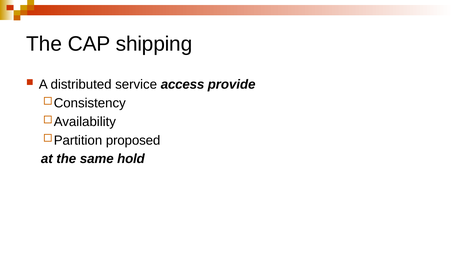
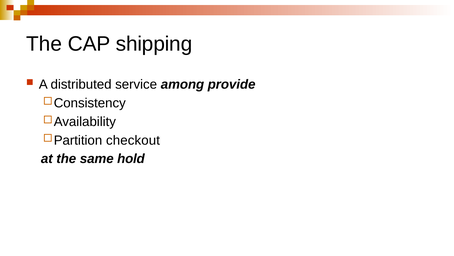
access: access -> among (182, 84)
proposed: proposed -> checkout (133, 140)
